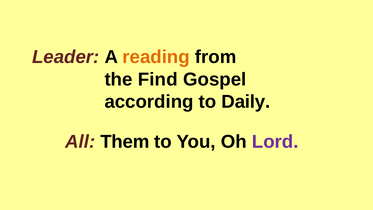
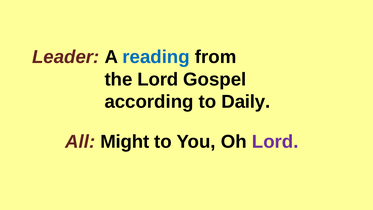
reading colour: orange -> blue (156, 57)
the Find: Find -> Lord (158, 79)
Them: Them -> Might (125, 142)
